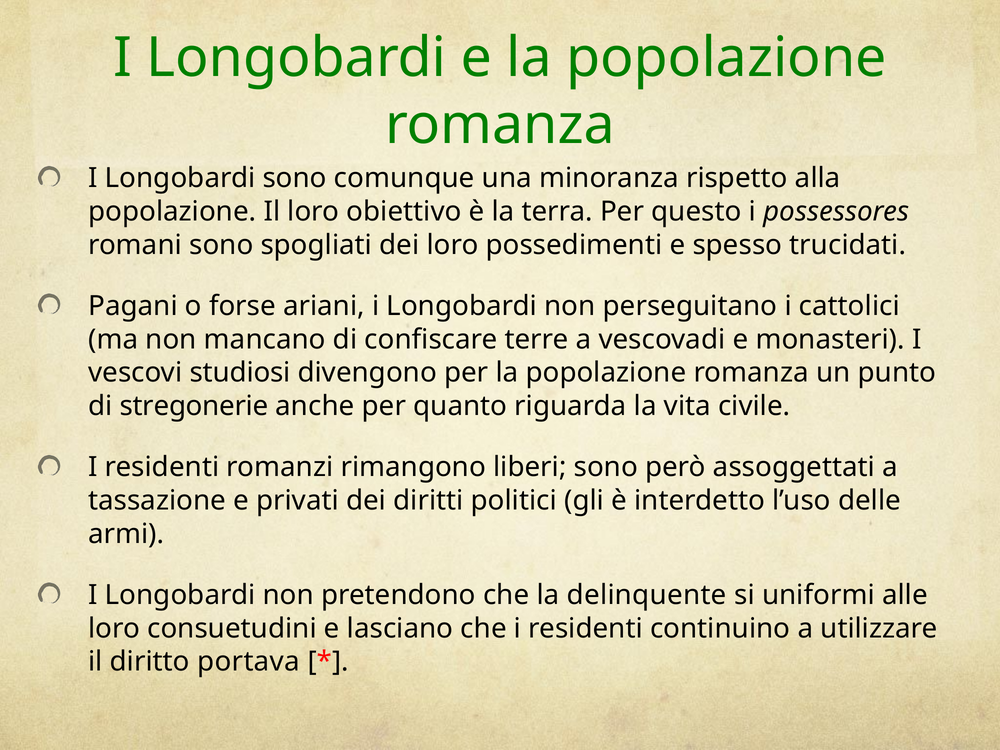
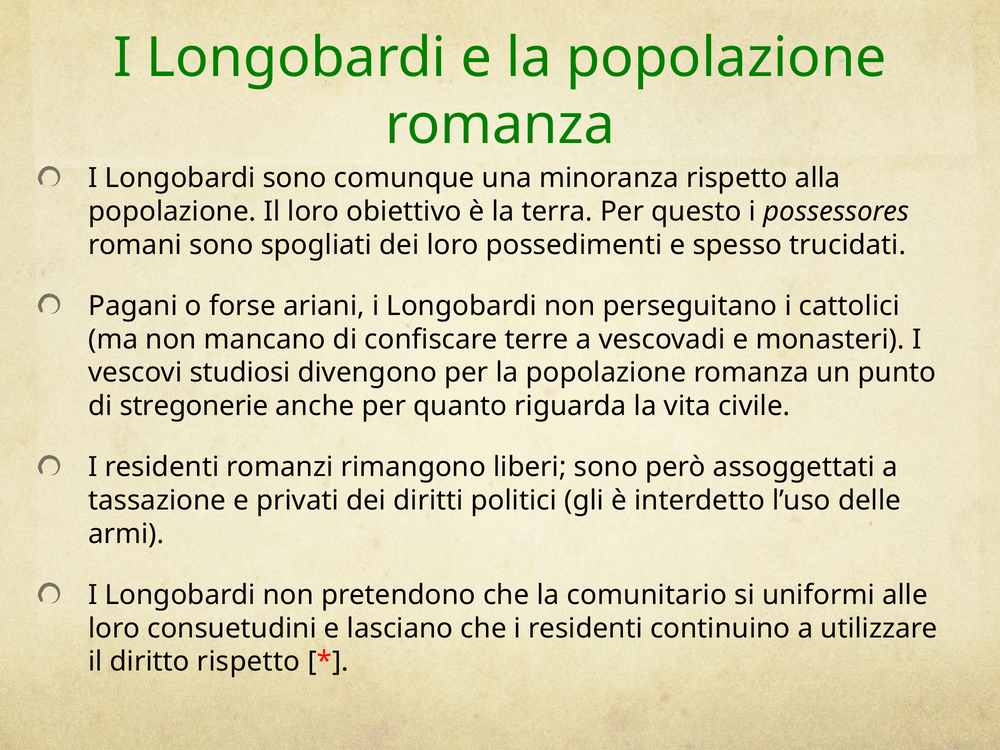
delinquente: delinquente -> comunitario (647, 595)
diritto portava: portava -> rispetto (249, 662)
